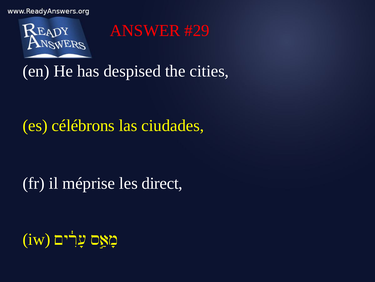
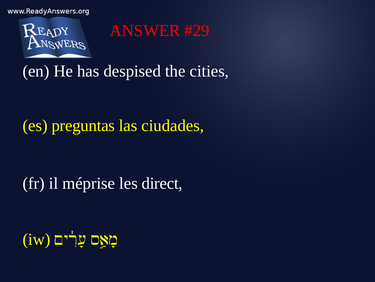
célébrons: célébrons -> preguntas (83, 125)
